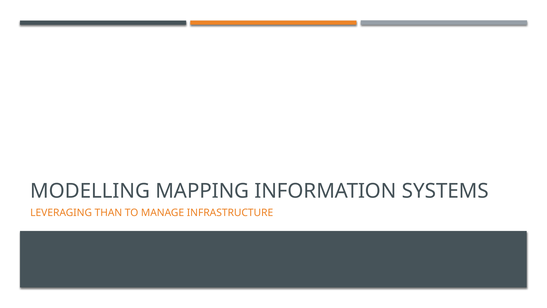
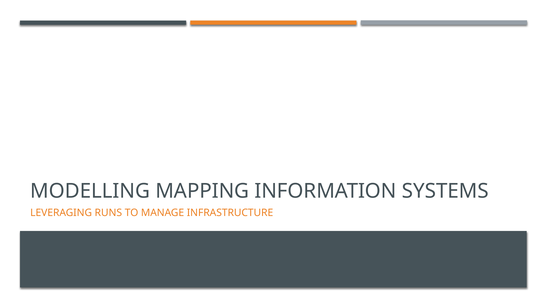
THAN: THAN -> RUNS (108, 213)
